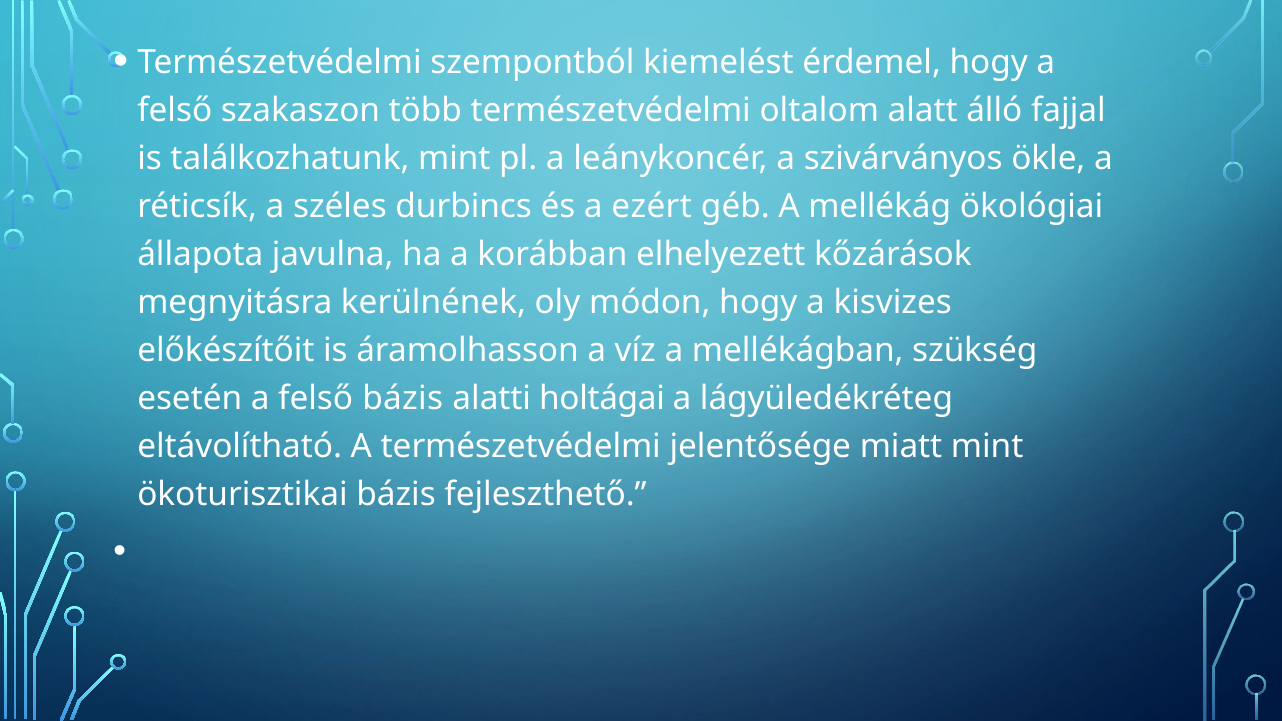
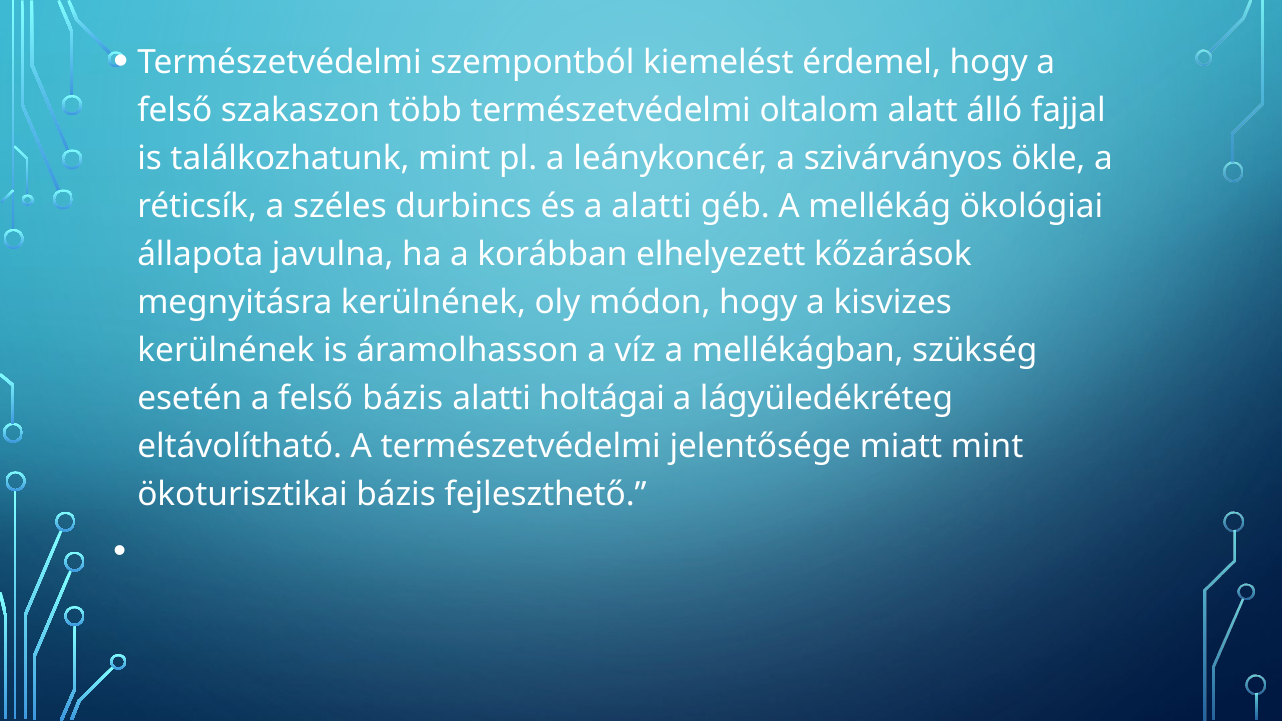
a ezért: ezért -> alatti (652, 206)
előkészítőit: előkészítőit -> kerülnének (226, 351)
